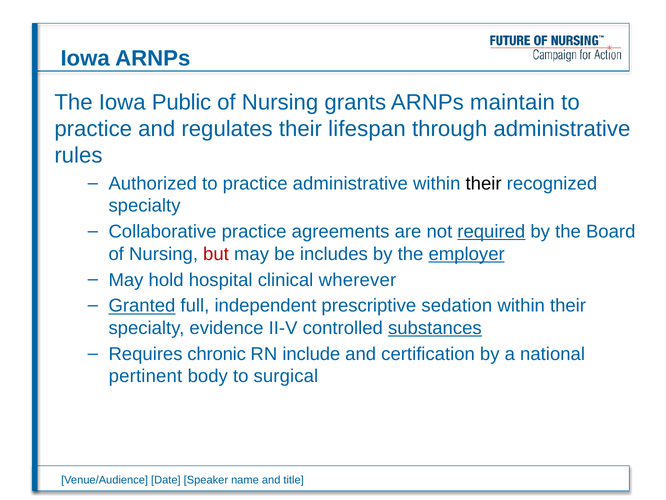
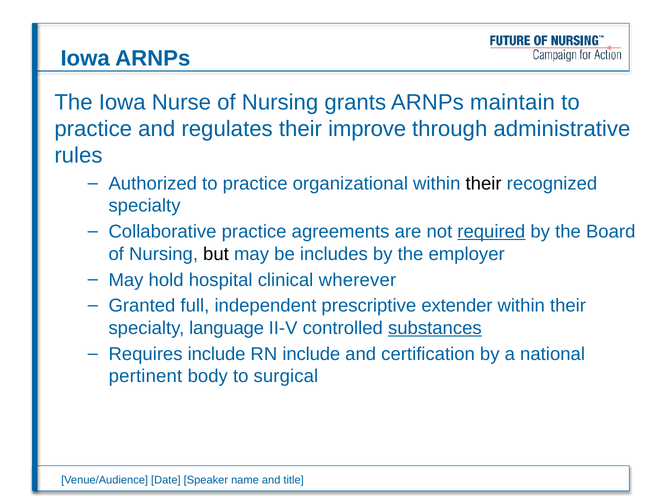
Public: Public -> Nurse (181, 102)
lifespan: lifespan -> improve (367, 129)
practice administrative: administrative -> organizational (350, 183)
but colour: red -> black (216, 254)
employer underline: present -> none (467, 254)
Granted underline: present -> none (142, 306)
sedation: sedation -> extender (457, 306)
evidence: evidence -> language (227, 328)
Requires chronic: chronic -> include (217, 354)
